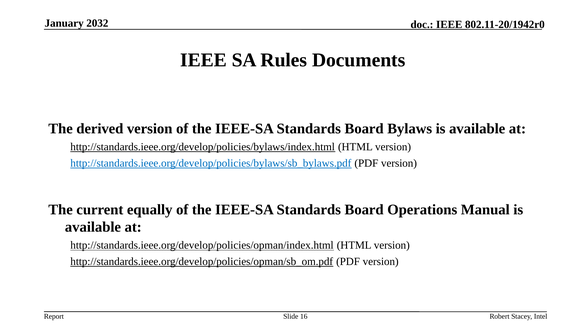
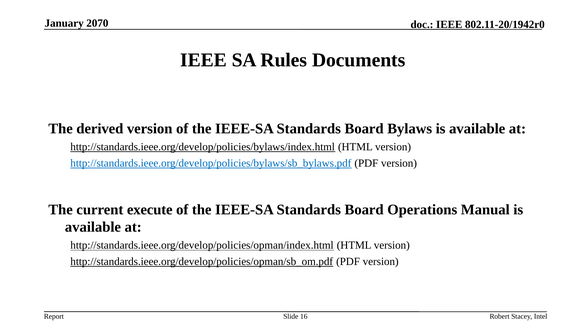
2032: 2032 -> 2070 (97, 23)
equally: equally -> execute (150, 209)
